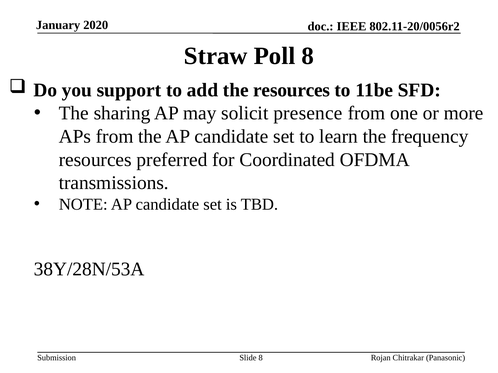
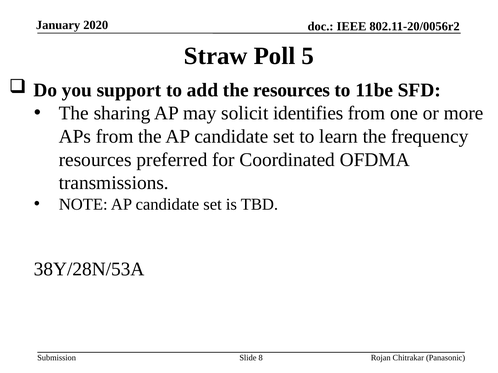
Poll 8: 8 -> 5 (308, 56)
presence: presence -> identifies (308, 113)
